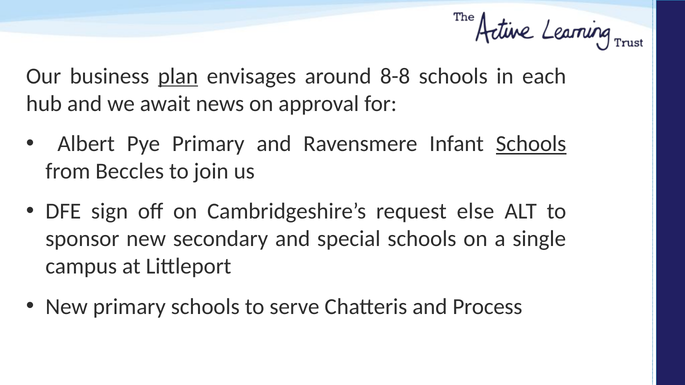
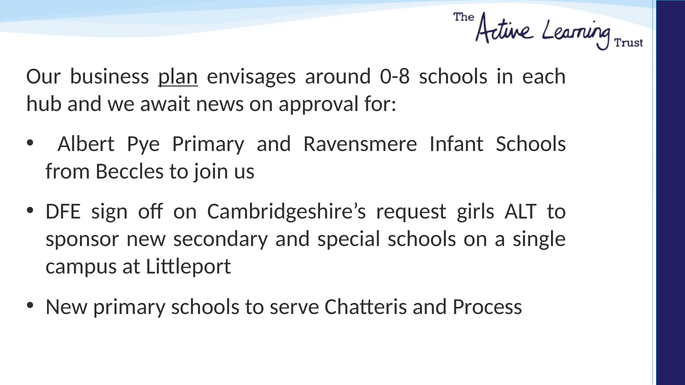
8-8: 8-8 -> 0-8 (395, 76)
Schools underline: present -> none (531, 144)
else: else -> girls (476, 212)
